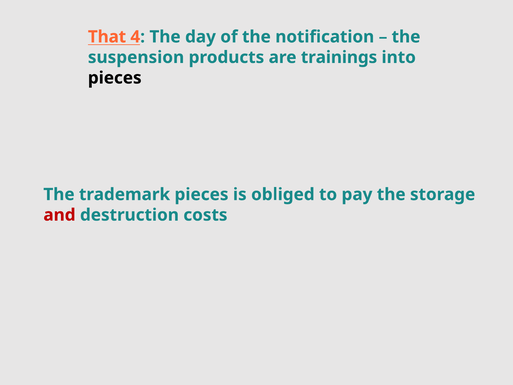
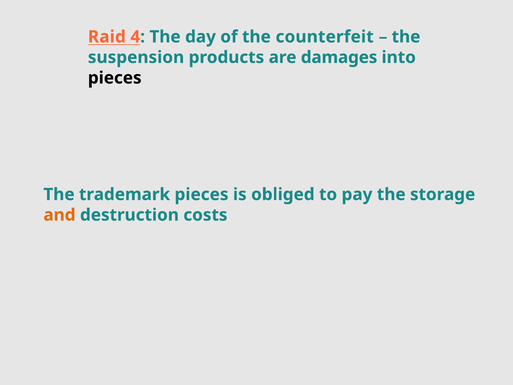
That: That -> Raid (107, 37)
notification: notification -> counterfeit (325, 37)
trainings: trainings -> damages (339, 57)
and colour: red -> orange (59, 215)
